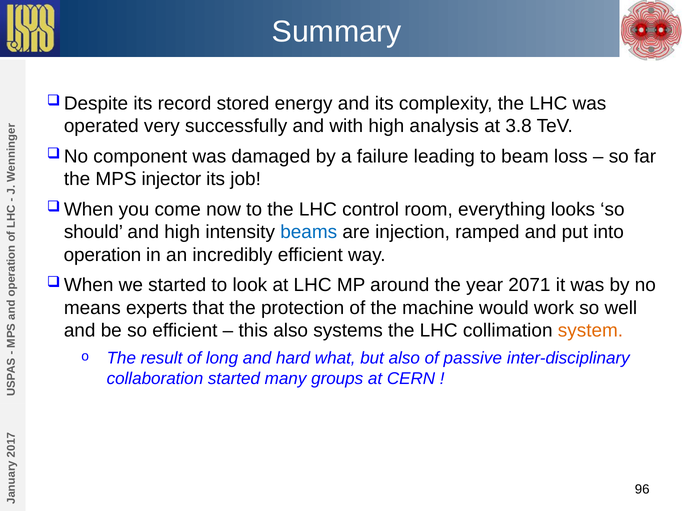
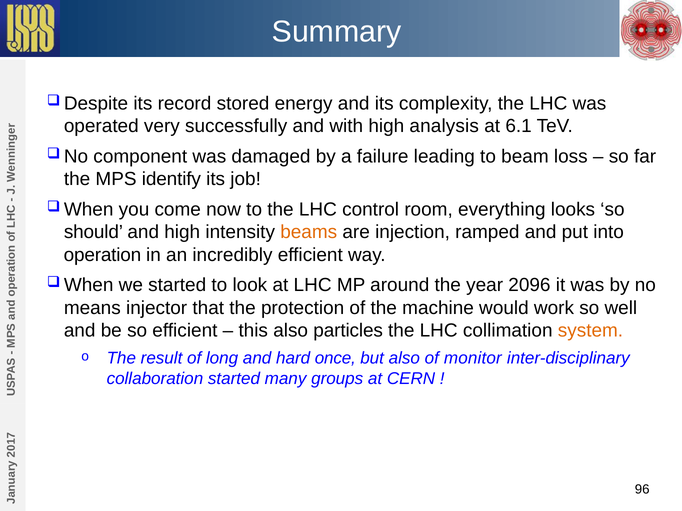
3.8: 3.8 -> 6.1 (519, 126)
injector: injector -> identify (171, 179)
beams colour: blue -> orange (309, 232)
2071: 2071 -> 2096 (529, 285)
experts: experts -> injector (157, 308)
systems: systems -> particles (348, 331)
what: what -> once (335, 358)
passive: passive -> monitor (473, 358)
